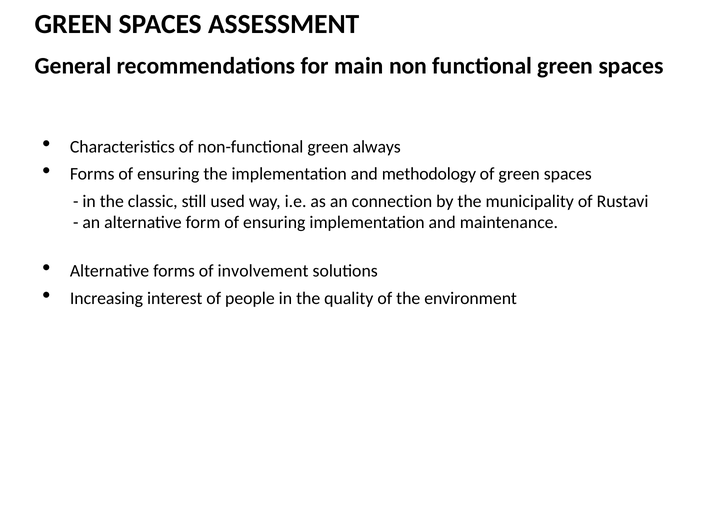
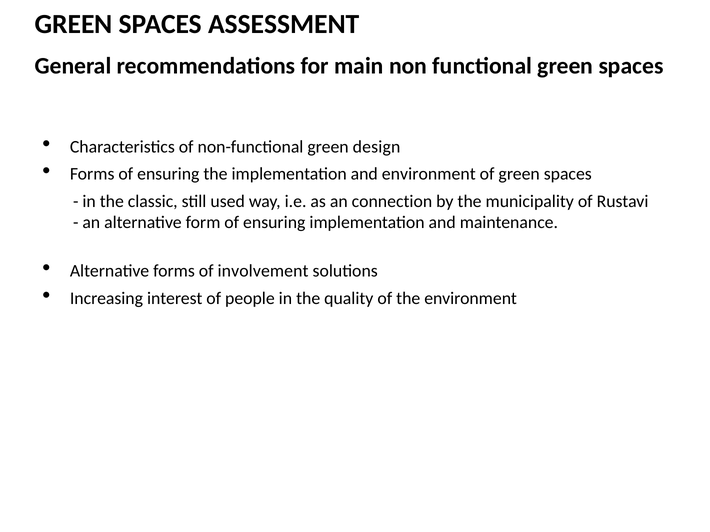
always: always -> design (377, 147)
and methodology: methodology -> environment (429, 174)
